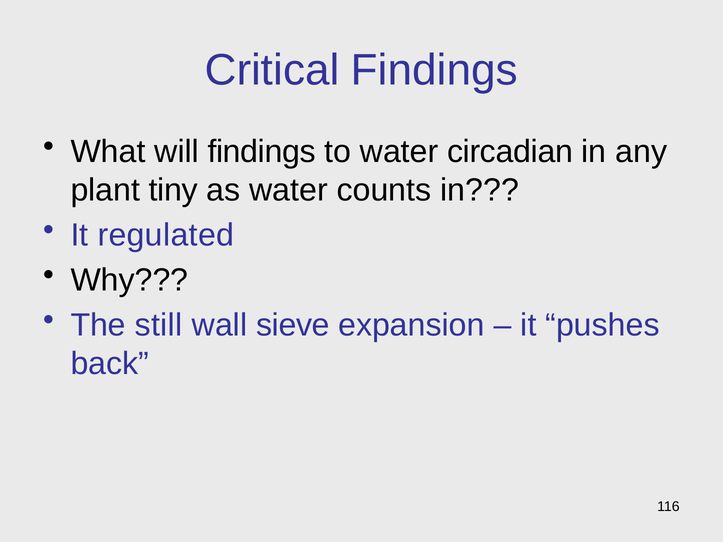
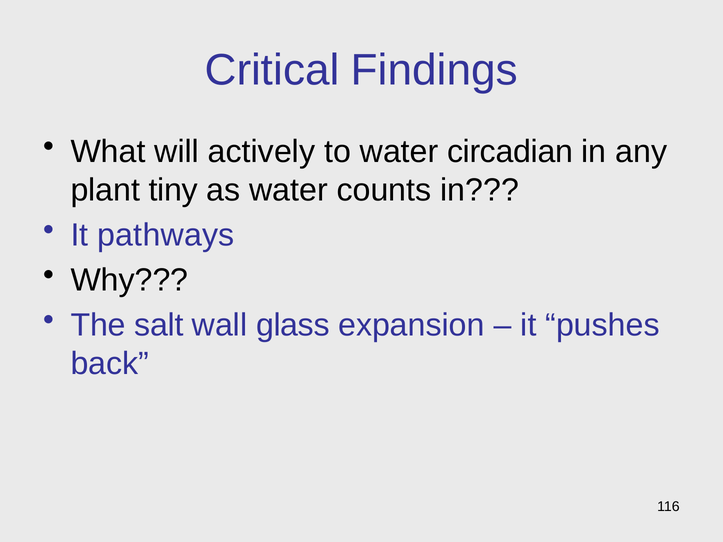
will findings: findings -> actively (262, 152)
regulated: regulated -> pathways (166, 235)
still: still -> salt (159, 325)
sieve: sieve -> glass (293, 325)
